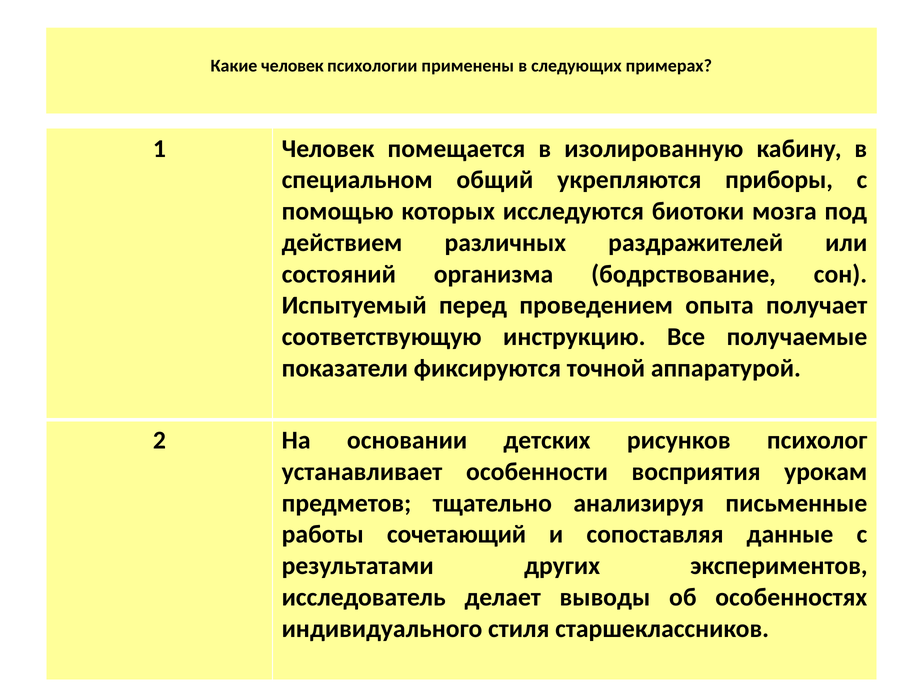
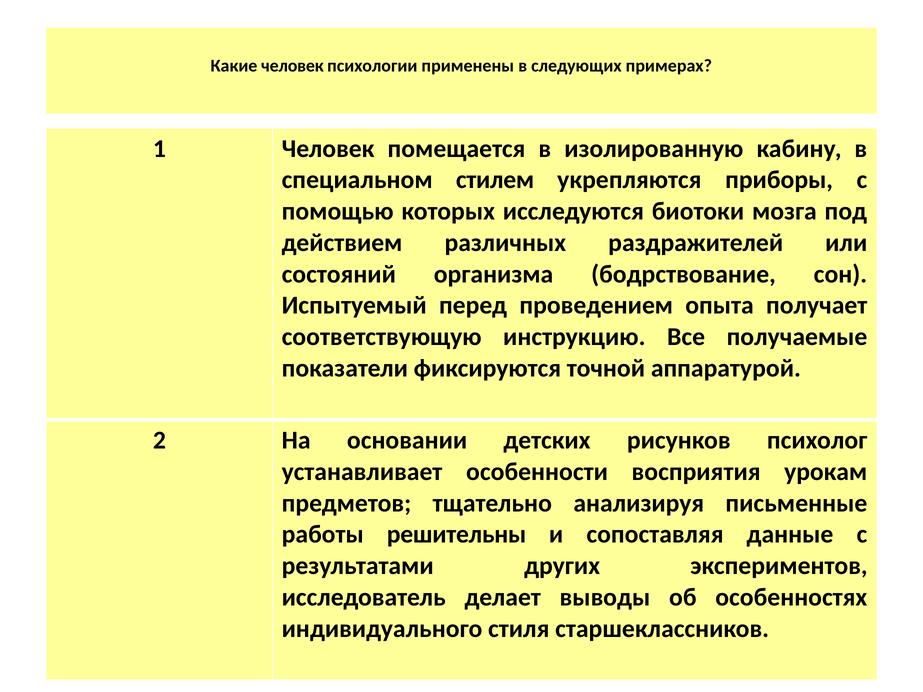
общий: общий -> стилем (495, 180)
сочетающий: сочетающий -> решительны (457, 535)
